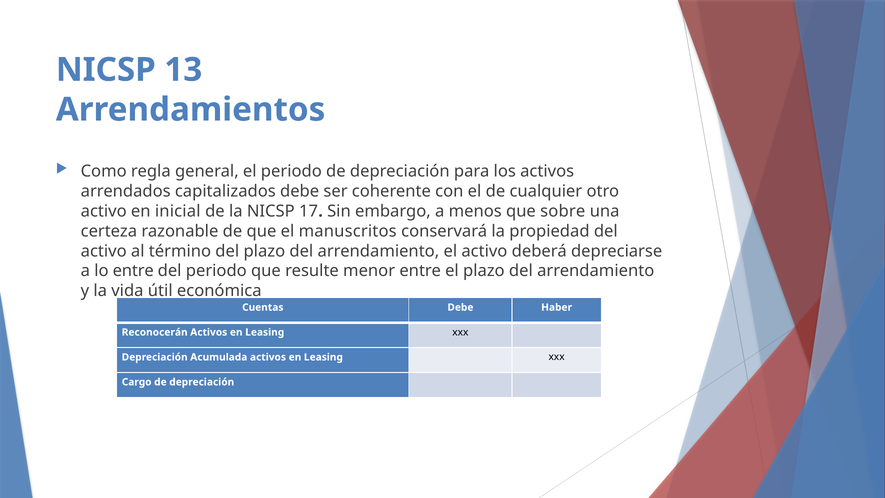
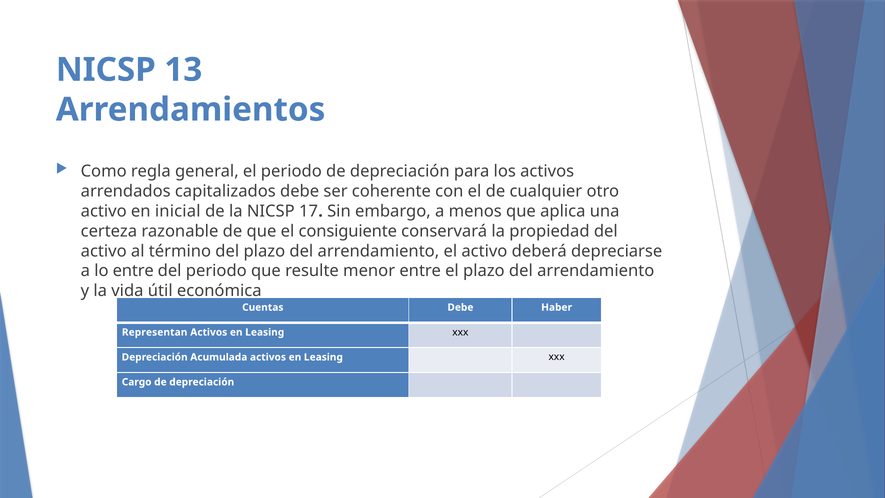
sobre: sobre -> aplica (563, 211)
manuscritos: manuscritos -> consiguiente (348, 231)
Reconocerán: Reconocerán -> Representan (155, 332)
